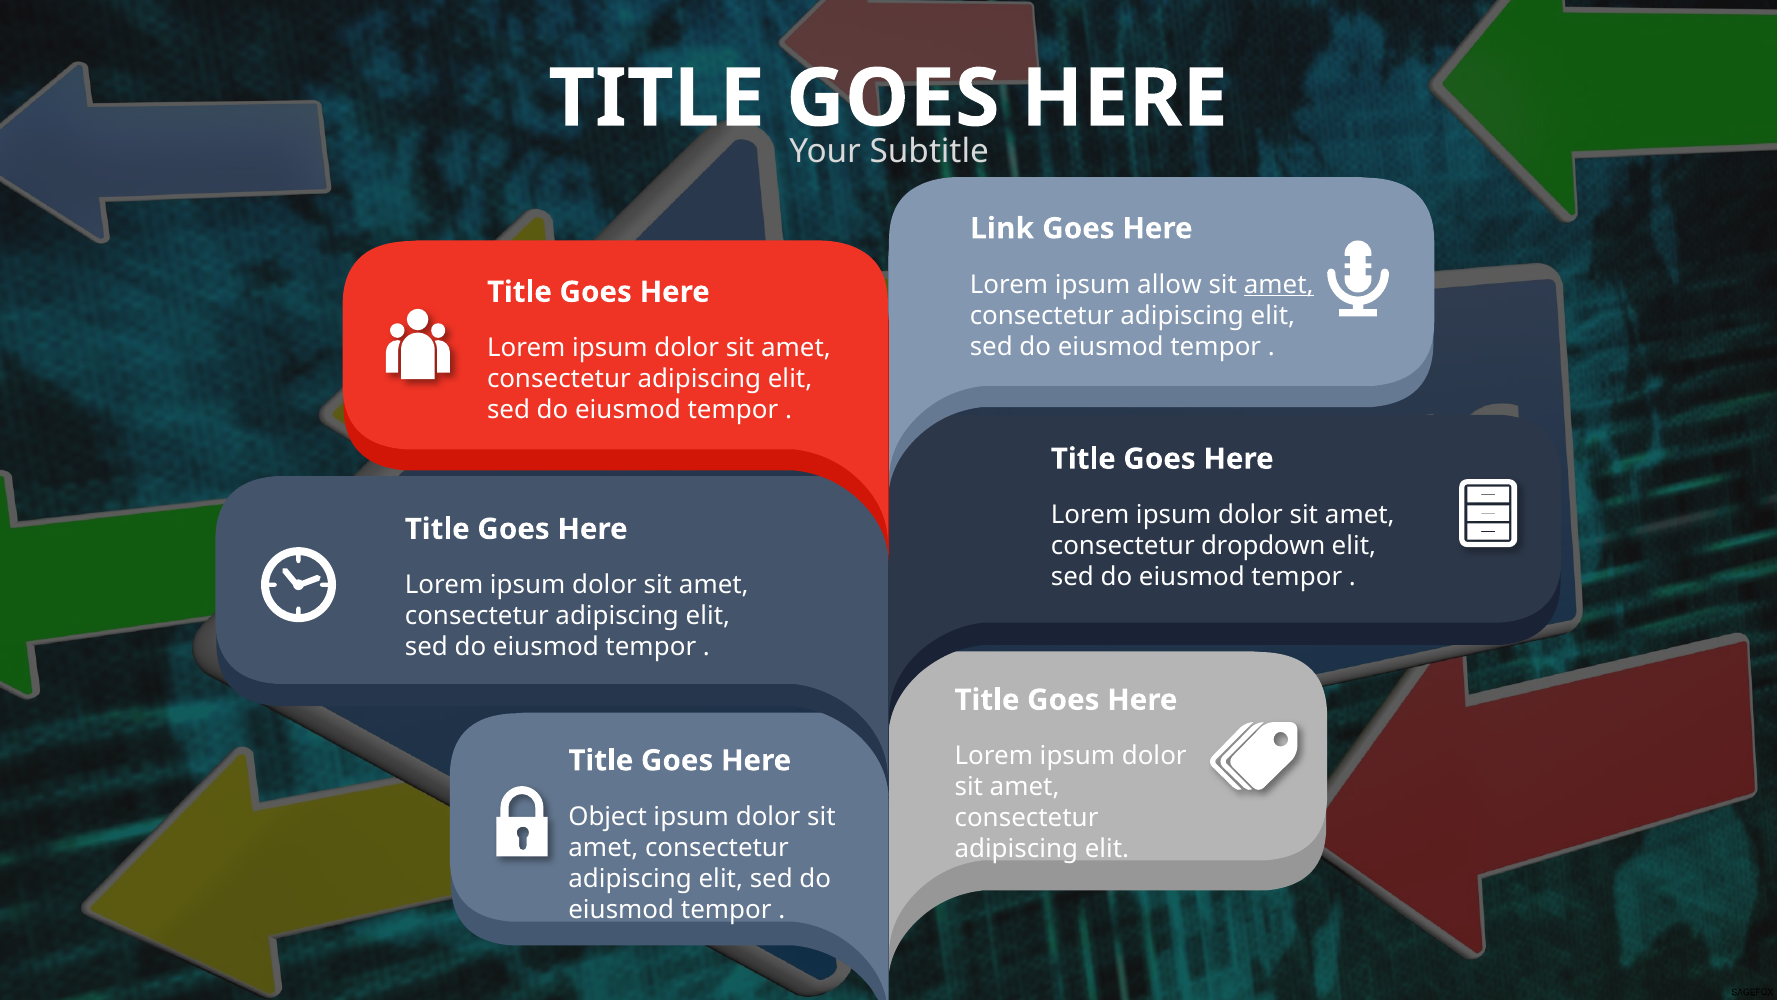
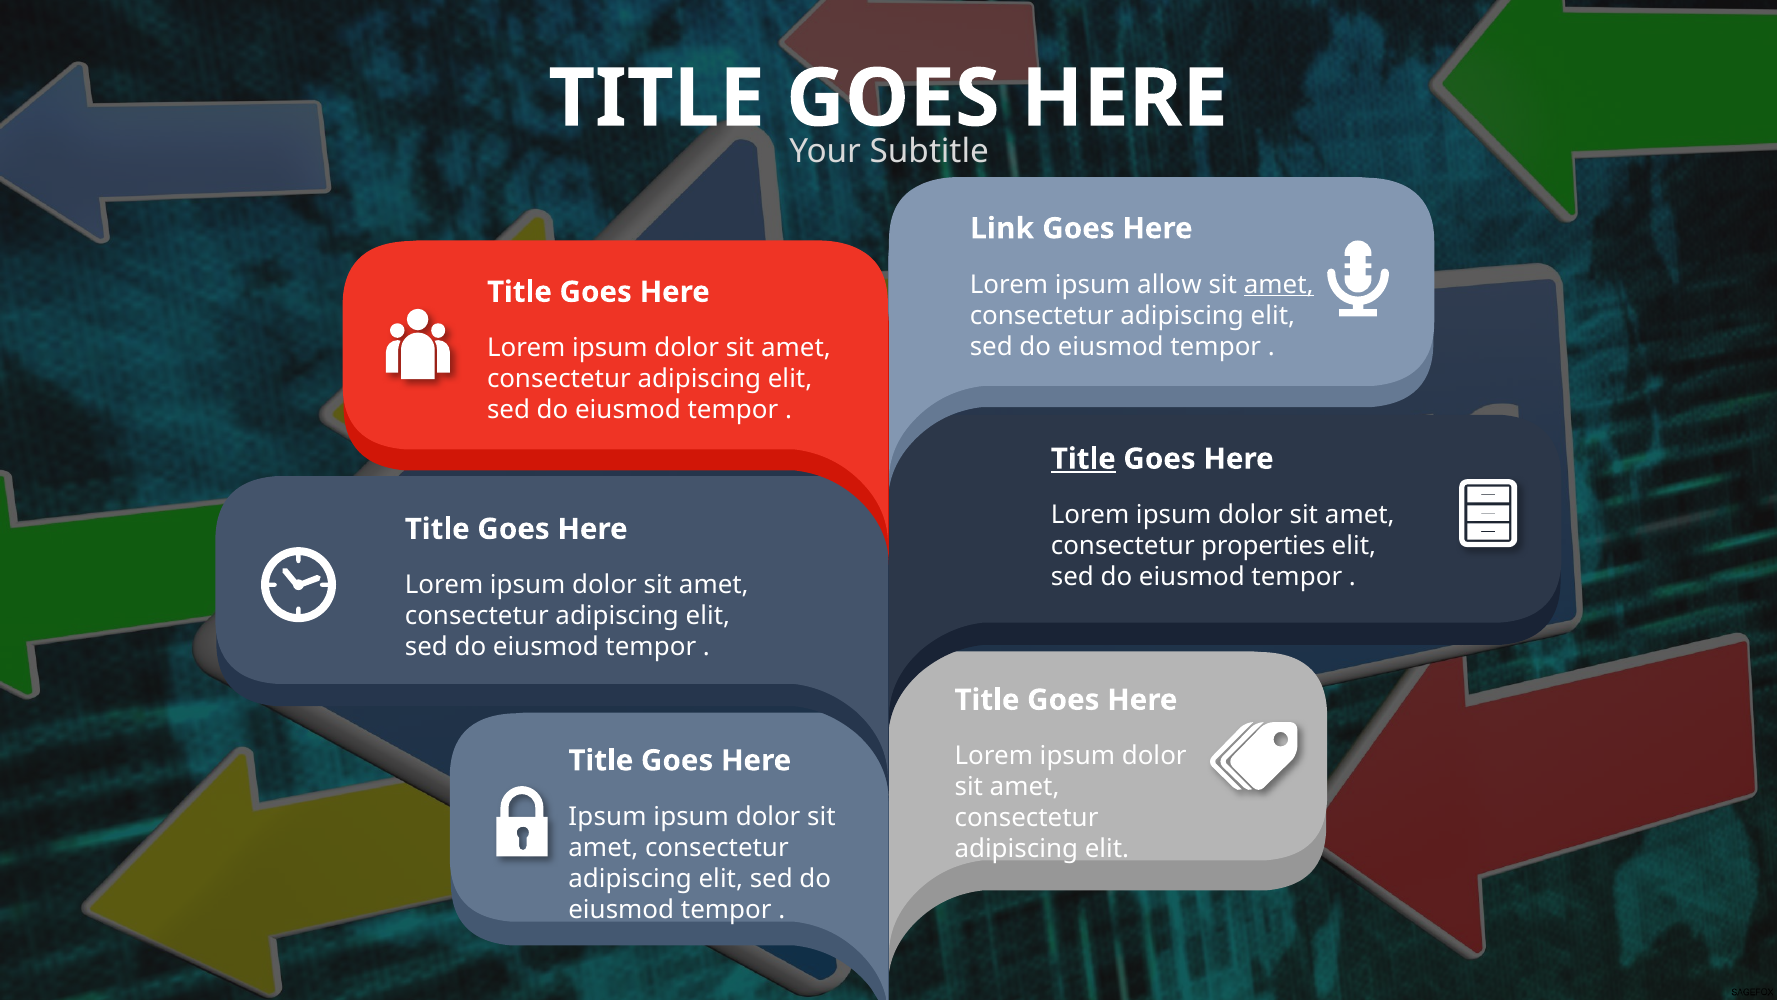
Title underline: none -> present (1083, 459)
dropdown: dropdown -> properties (1263, 546)
Object: Object -> Ipsum (608, 816)
